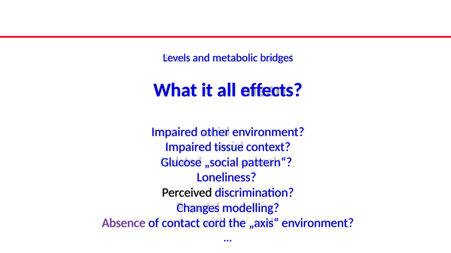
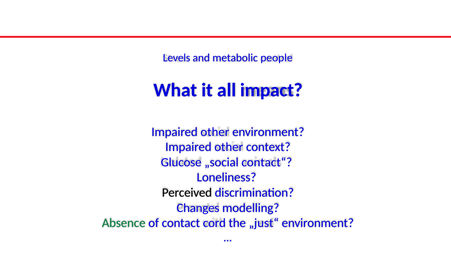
bridges: bridges -> people (277, 58)
effects: effects -> impact (272, 90)
tissue: tissue -> other (229, 147)
pattern“: pattern“ -> contact“ (267, 163)
Absence colour: purple -> green (124, 224)
„axis“: „axis“ -> „just“ (264, 224)
